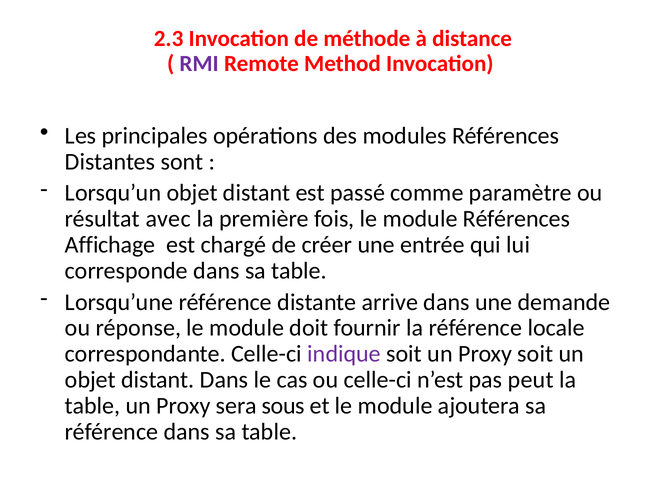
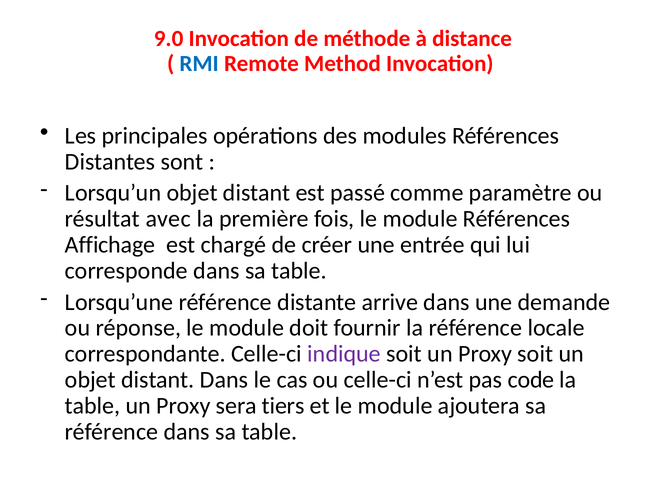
2.3: 2.3 -> 9.0 (169, 39)
RMI colour: purple -> blue (199, 64)
peut: peut -> code (531, 380)
sous: sous -> tiers (283, 406)
